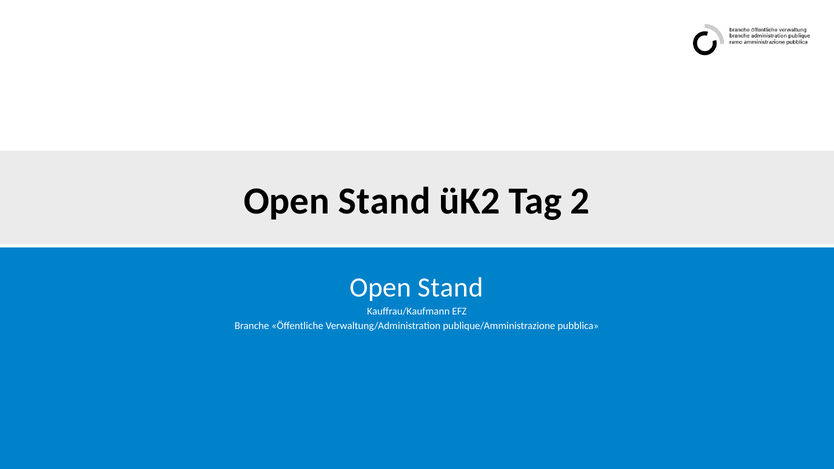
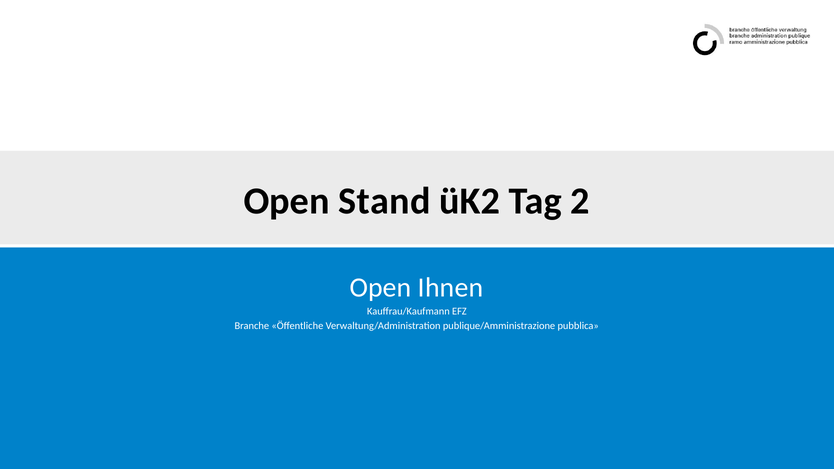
Stand: Stand -> Ihnen (451, 288)
